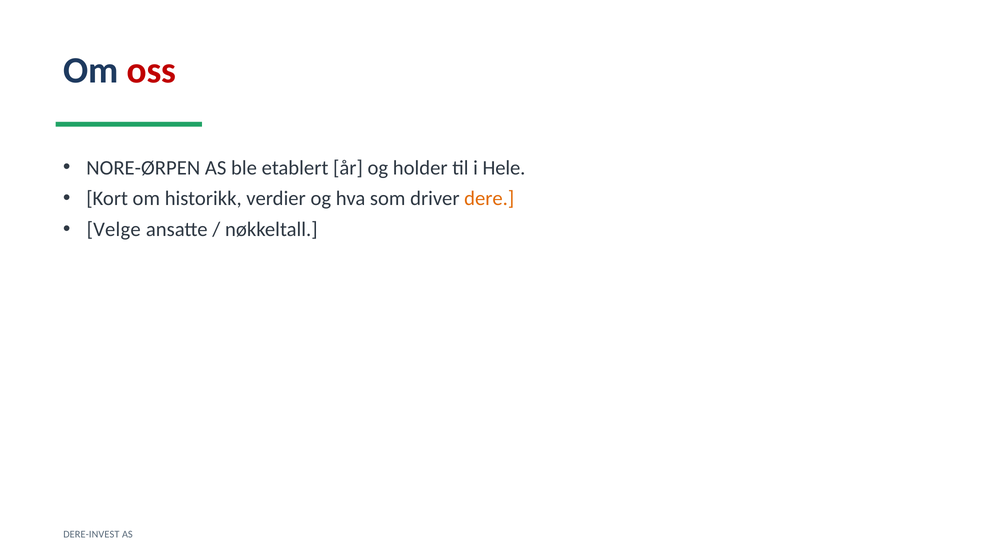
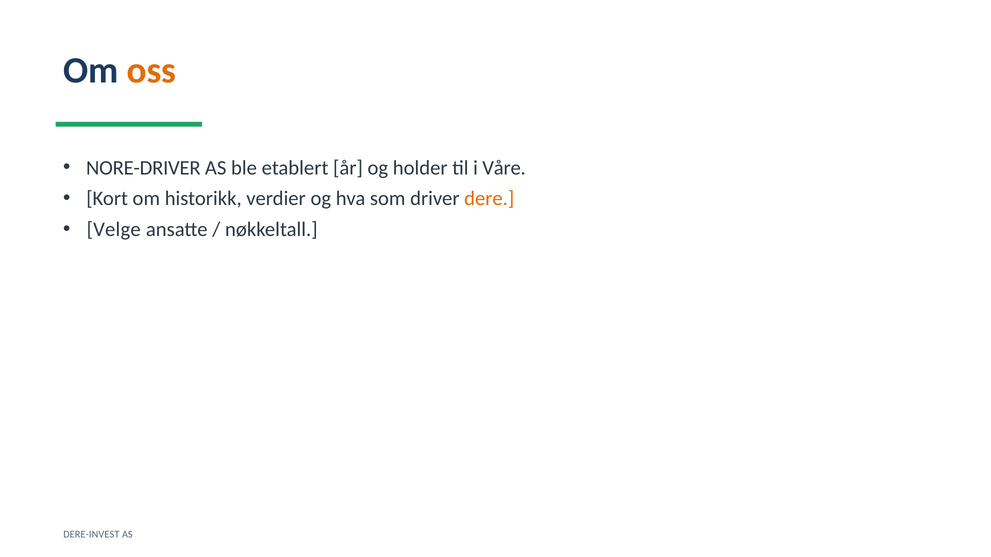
oss colour: red -> orange (151, 71)
NORE-ØRPEN: NORE-ØRPEN -> NORE-DRIVER (143, 168)
Hele: Hele -> Våre (504, 168)
